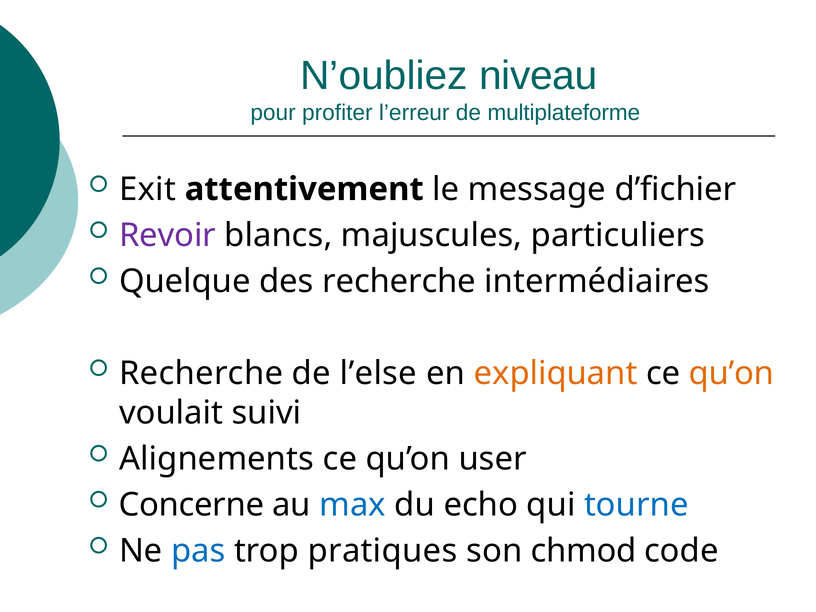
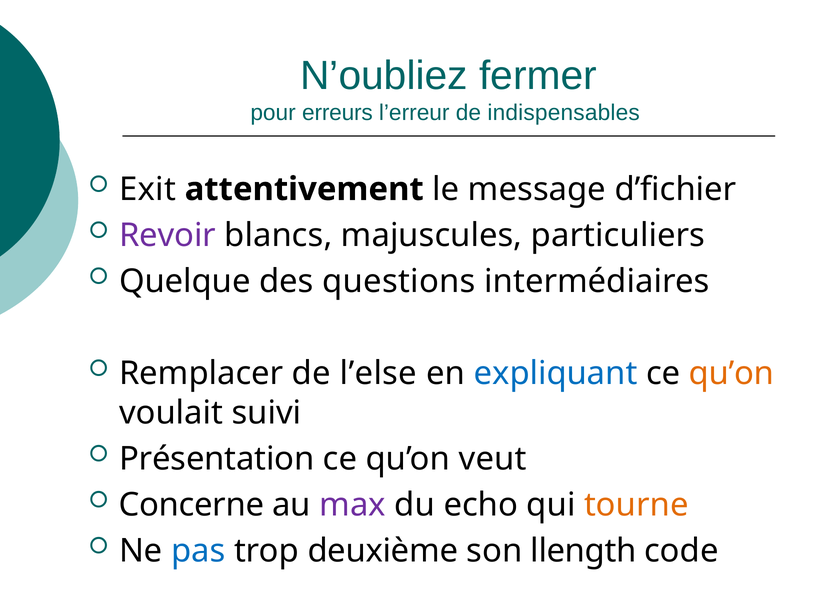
niveau: niveau -> fermer (538, 76)
profiter: profiter -> erreurs (337, 113)
multiplateforme: multiplateforme -> indispensables (564, 113)
des recherche: recherche -> questions (399, 281)
Recherche: Recherche -> Remplacer (201, 373)
expliquant colour: orange -> blue (556, 373)
Alignements: Alignements -> Présentation (217, 459)
user: user -> veut (493, 459)
max colour: blue -> purple (353, 505)
tourne colour: blue -> orange (636, 505)
pratiques: pratiques -> deuxième (383, 551)
chmod: chmod -> llength (583, 551)
